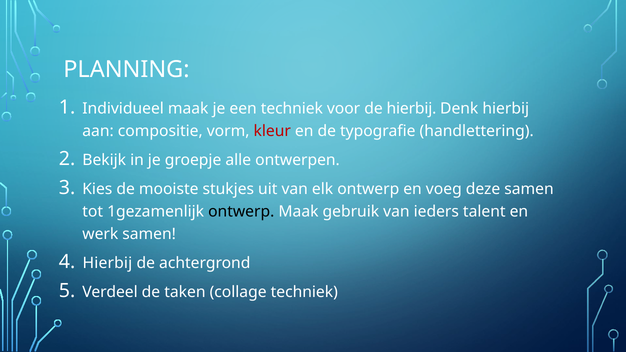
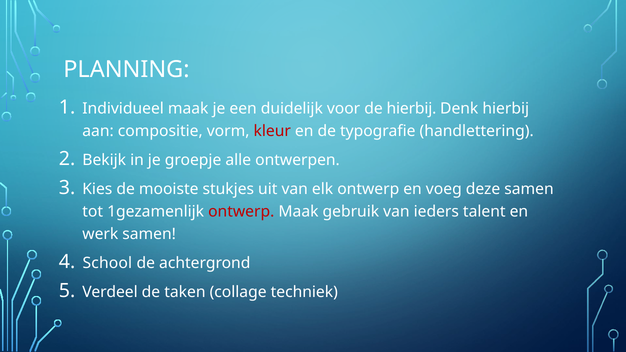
een techniek: techniek -> duidelijk (292, 108)
ontwerp colour: black -> red (241, 212)
Hierbij: Hierbij -> School (107, 263)
